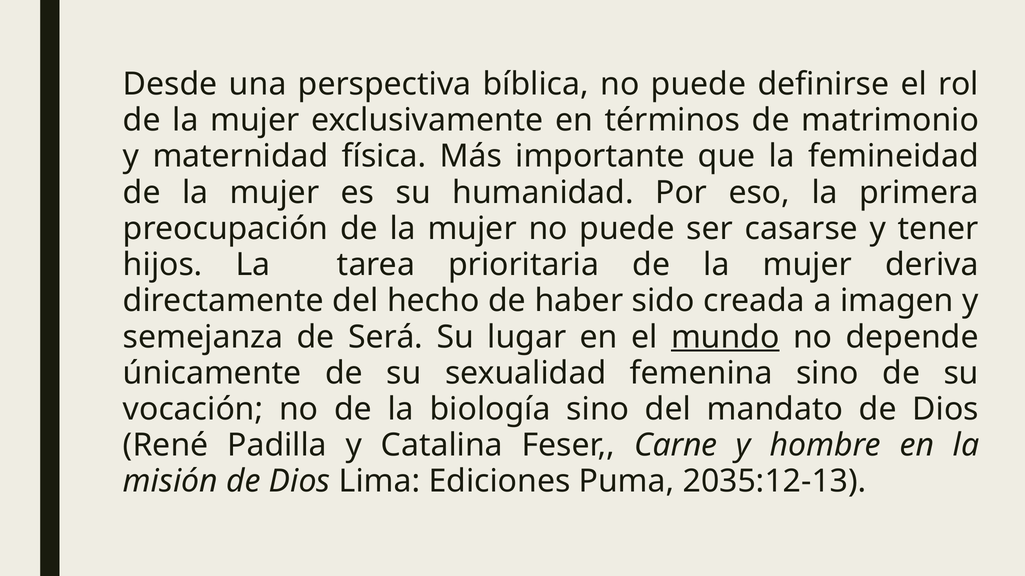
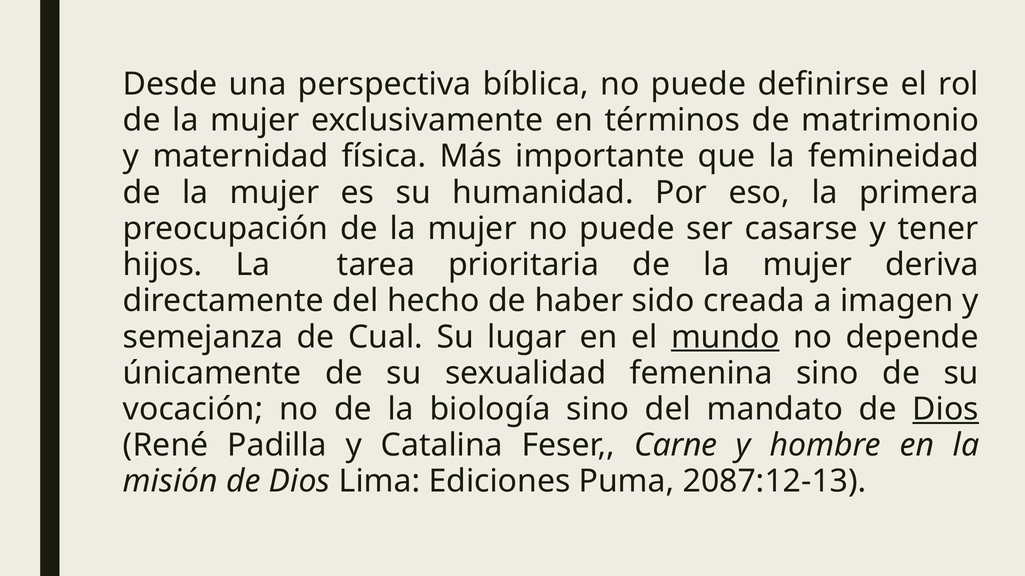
Será: Será -> Cual (386, 337)
Dios underline: none -> present (946, 410)
2035:12-13: 2035:12-13 -> 2087:12-13 (775, 482)
